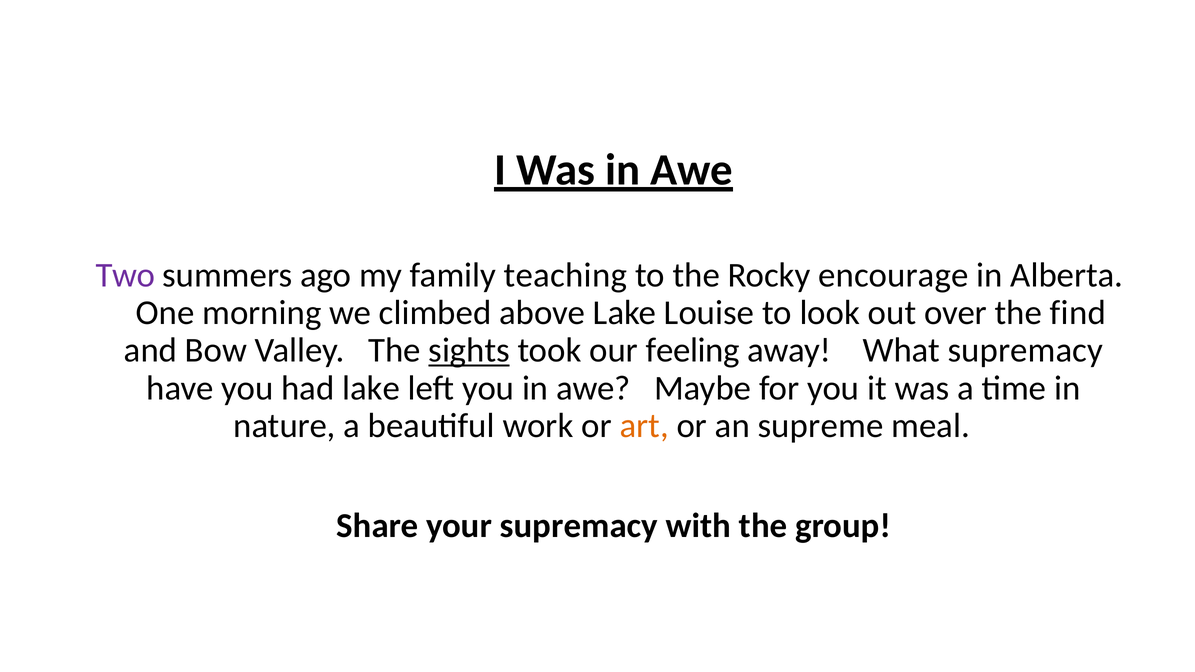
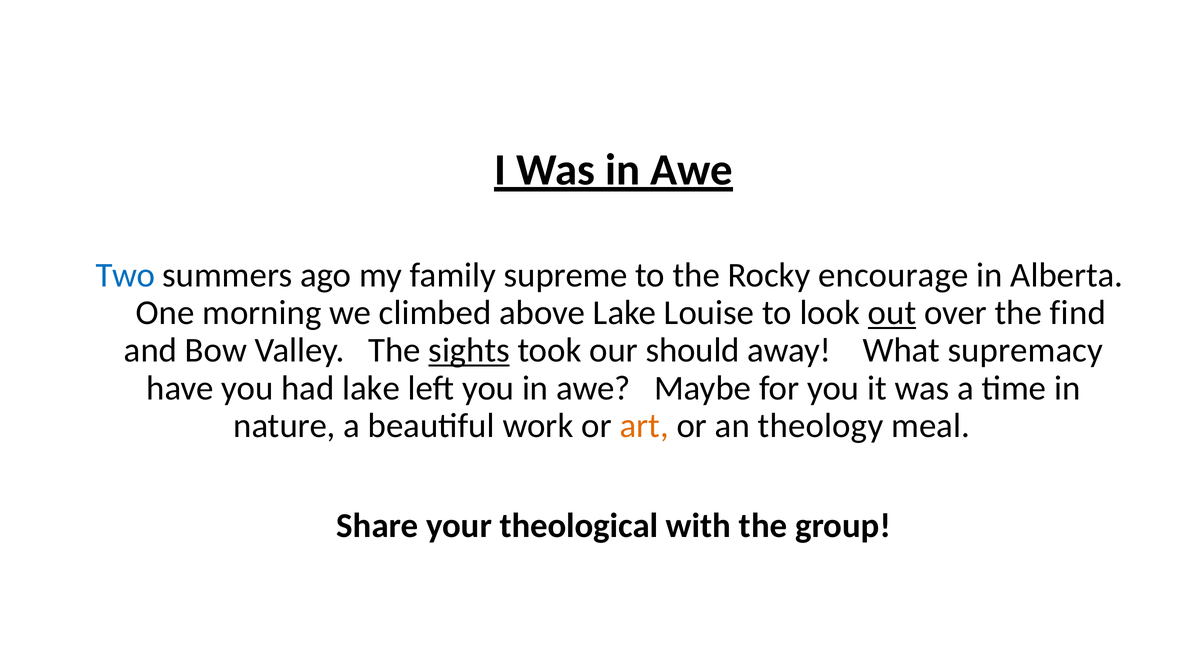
Two colour: purple -> blue (125, 275)
teaching: teaching -> supreme (566, 275)
out underline: none -> present (892, 313)
feeling: feeling -> should (693, 351)
supreme: supreme -> theology (820, 426)
your supremacy: supremacy -> theological (579, 526)
